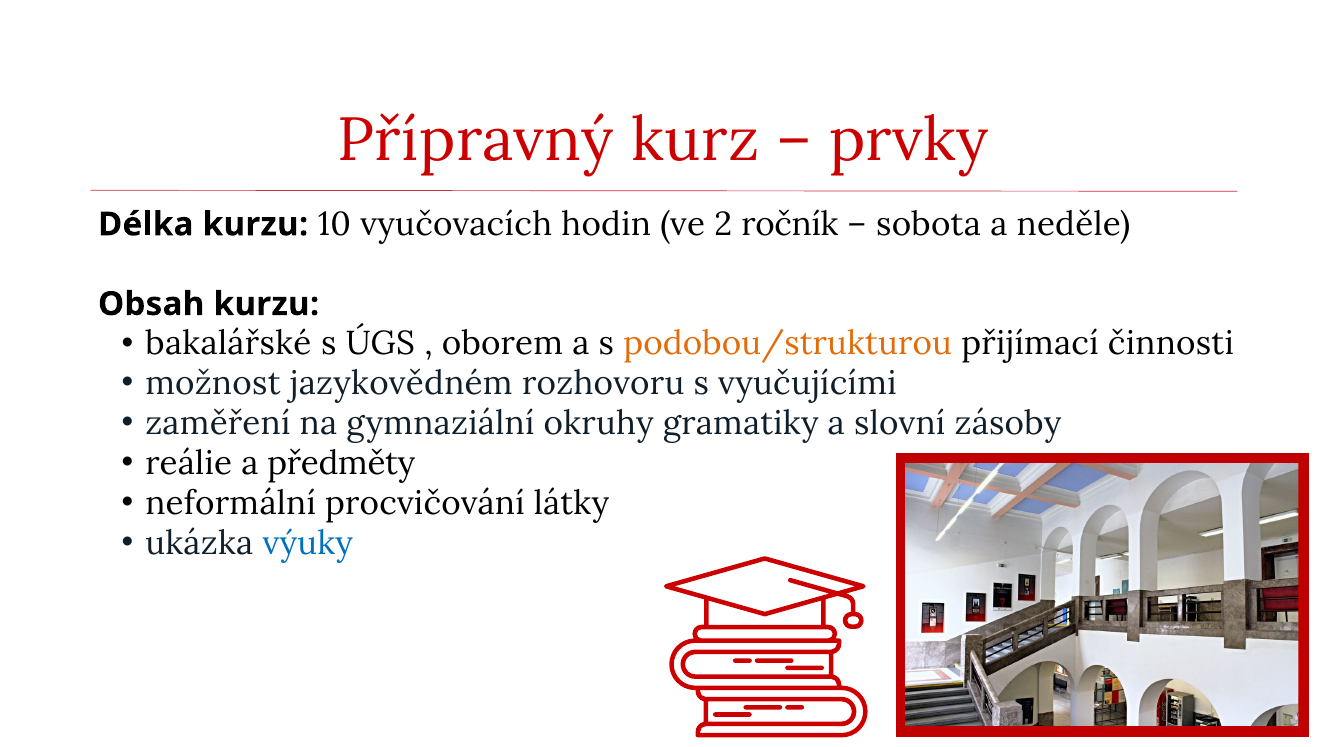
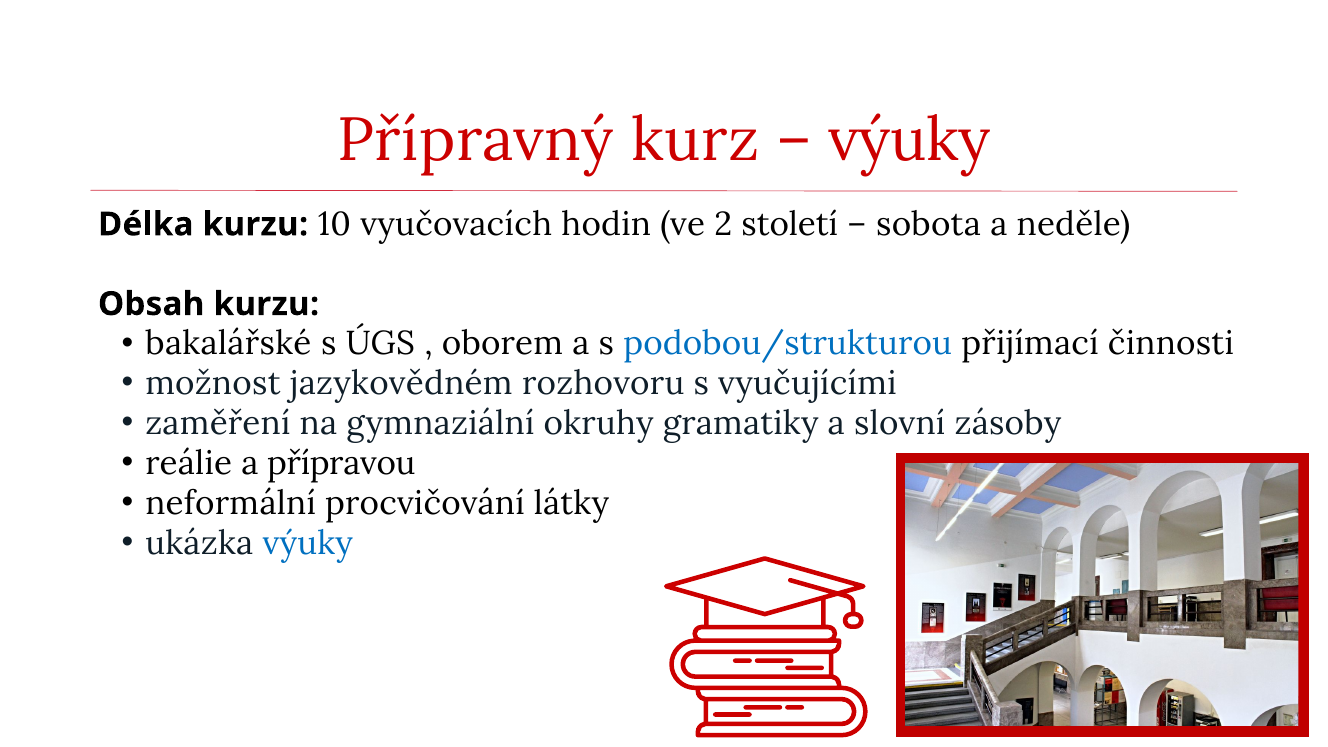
prvky: prvky -> výuky (910, 140)
ročník: ročník -> století (790, 224)
podobou/strukturou colour: orange -> blue (788, 344)
předměty: předměty -> přípravou (341, 463)
